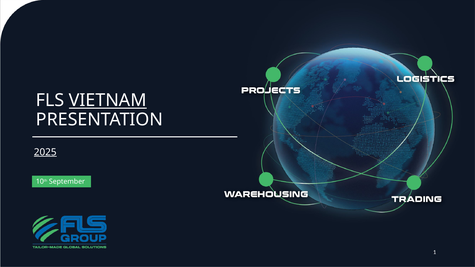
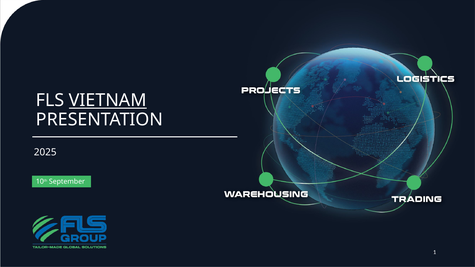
2025 underline: present -> none (45, 152)
